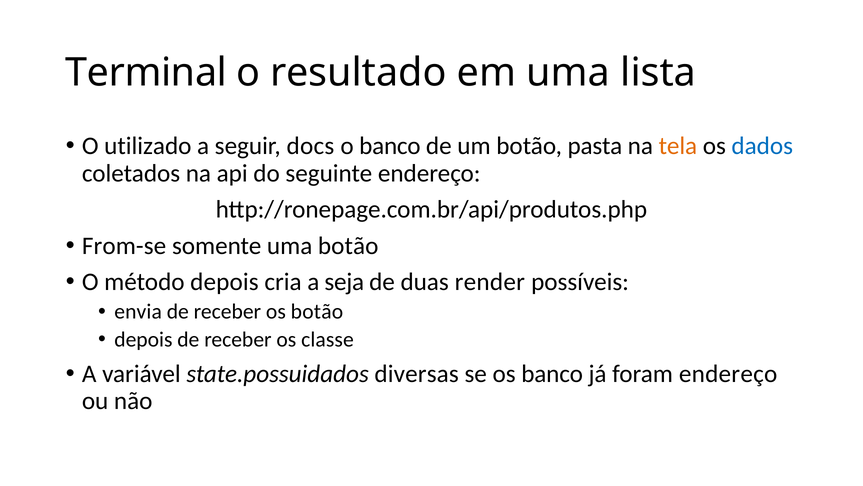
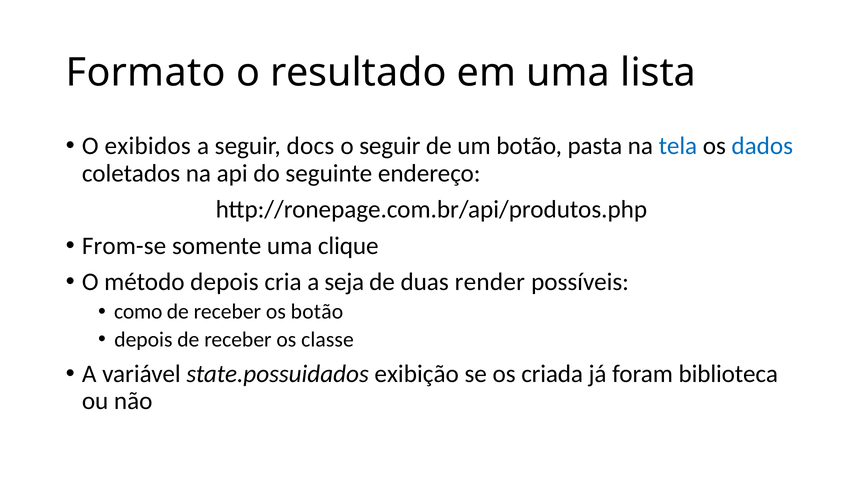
Terminal: Terminal -> Formato (146, 72)
utilizado: utilizado -> exibidos (148, 146)
o banco: banco -> seguir (390, 146)
tela colour: orange -> blue (678, 146)
uma botão: botão -> clique (348, 245)
envia: envia -> como (138, 311)
diversas: diversas -> exibição (417, 373)
os banco: banco -> criada (552, 373)
foram endereço: endereço -> biblioteca (728, 373)
